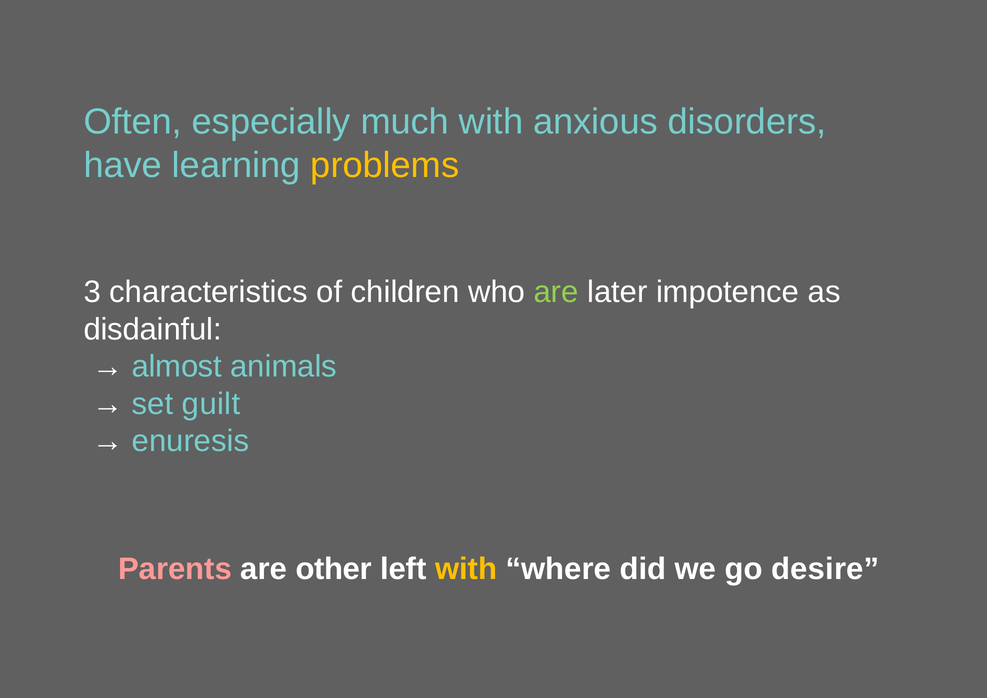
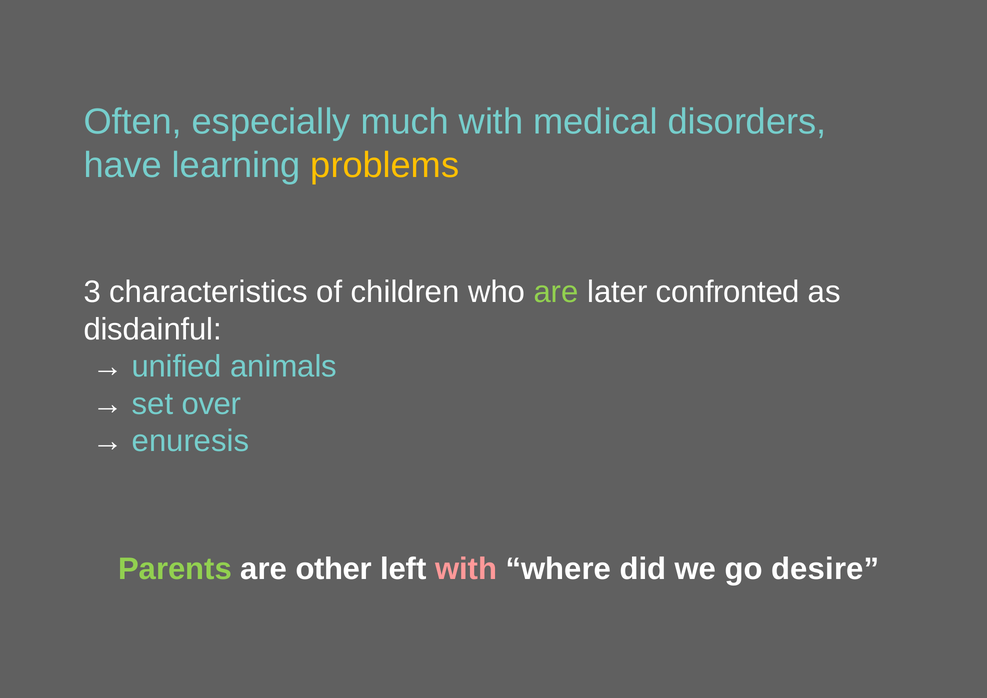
anxious: anxious -> medical (596, 122)
impotence: impotence -> confronted (728, 292)
almost: almost -> unified (177, 367)
guilt: guilt -> over (211, 404)
Parents colour: pink -> light green (175, 569)
with colour: yellow -> pink (466, 569)
